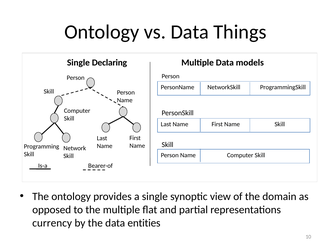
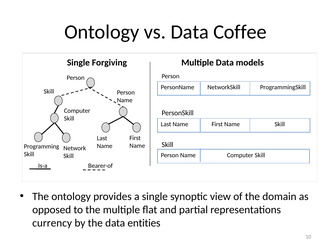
Things: Things -> Coffee (240, 32)
Declaring: Declaring -> Forgiving (109, 63)
